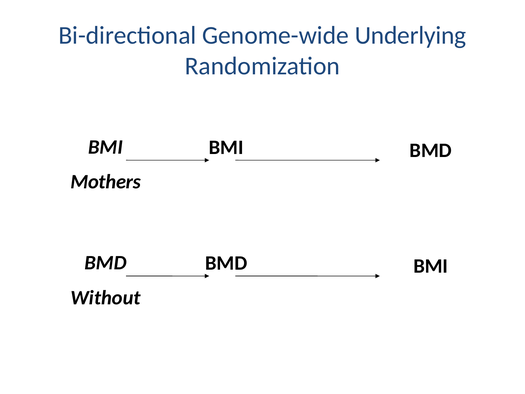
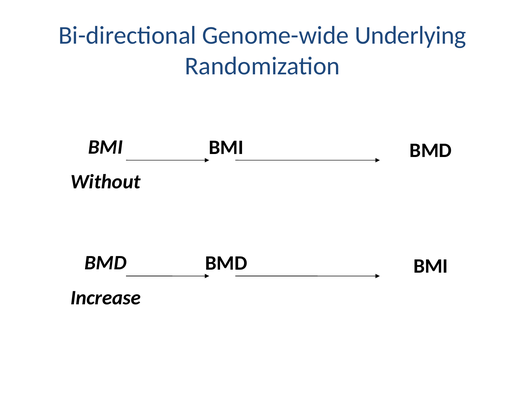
Mothers: Mothers -> Without (106, 182)
Without: Without -> Increase (106, 297)
